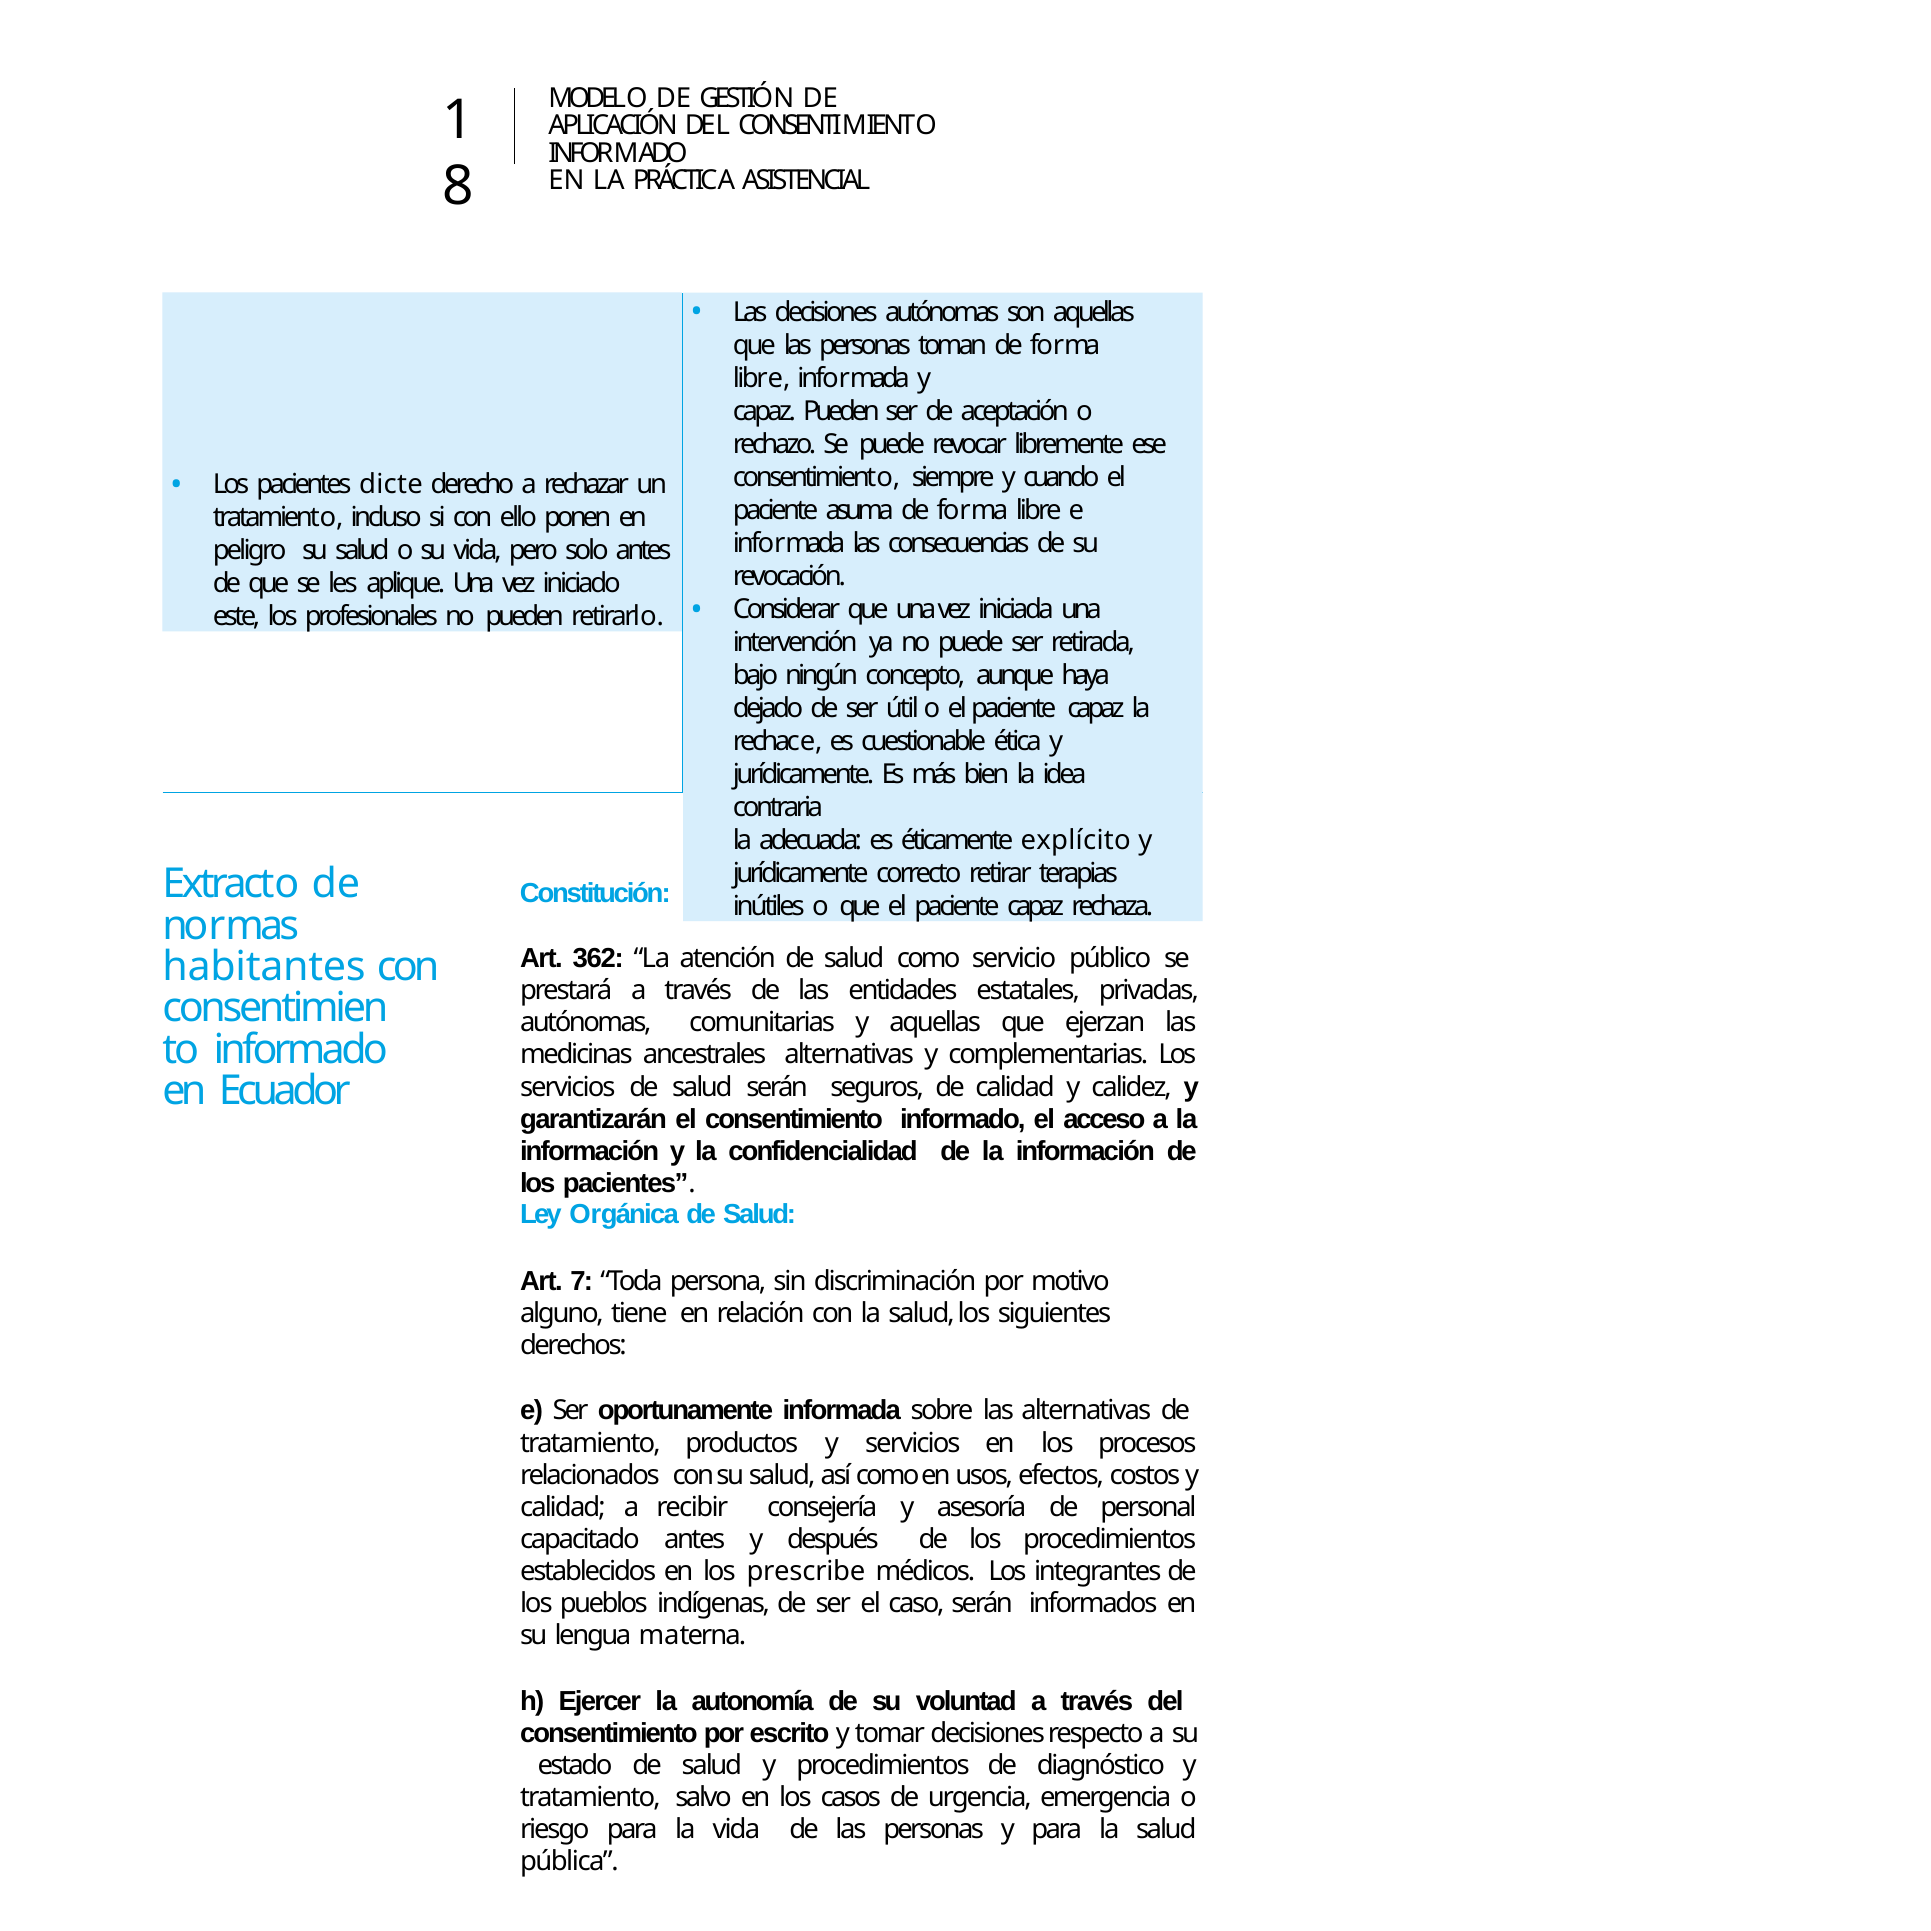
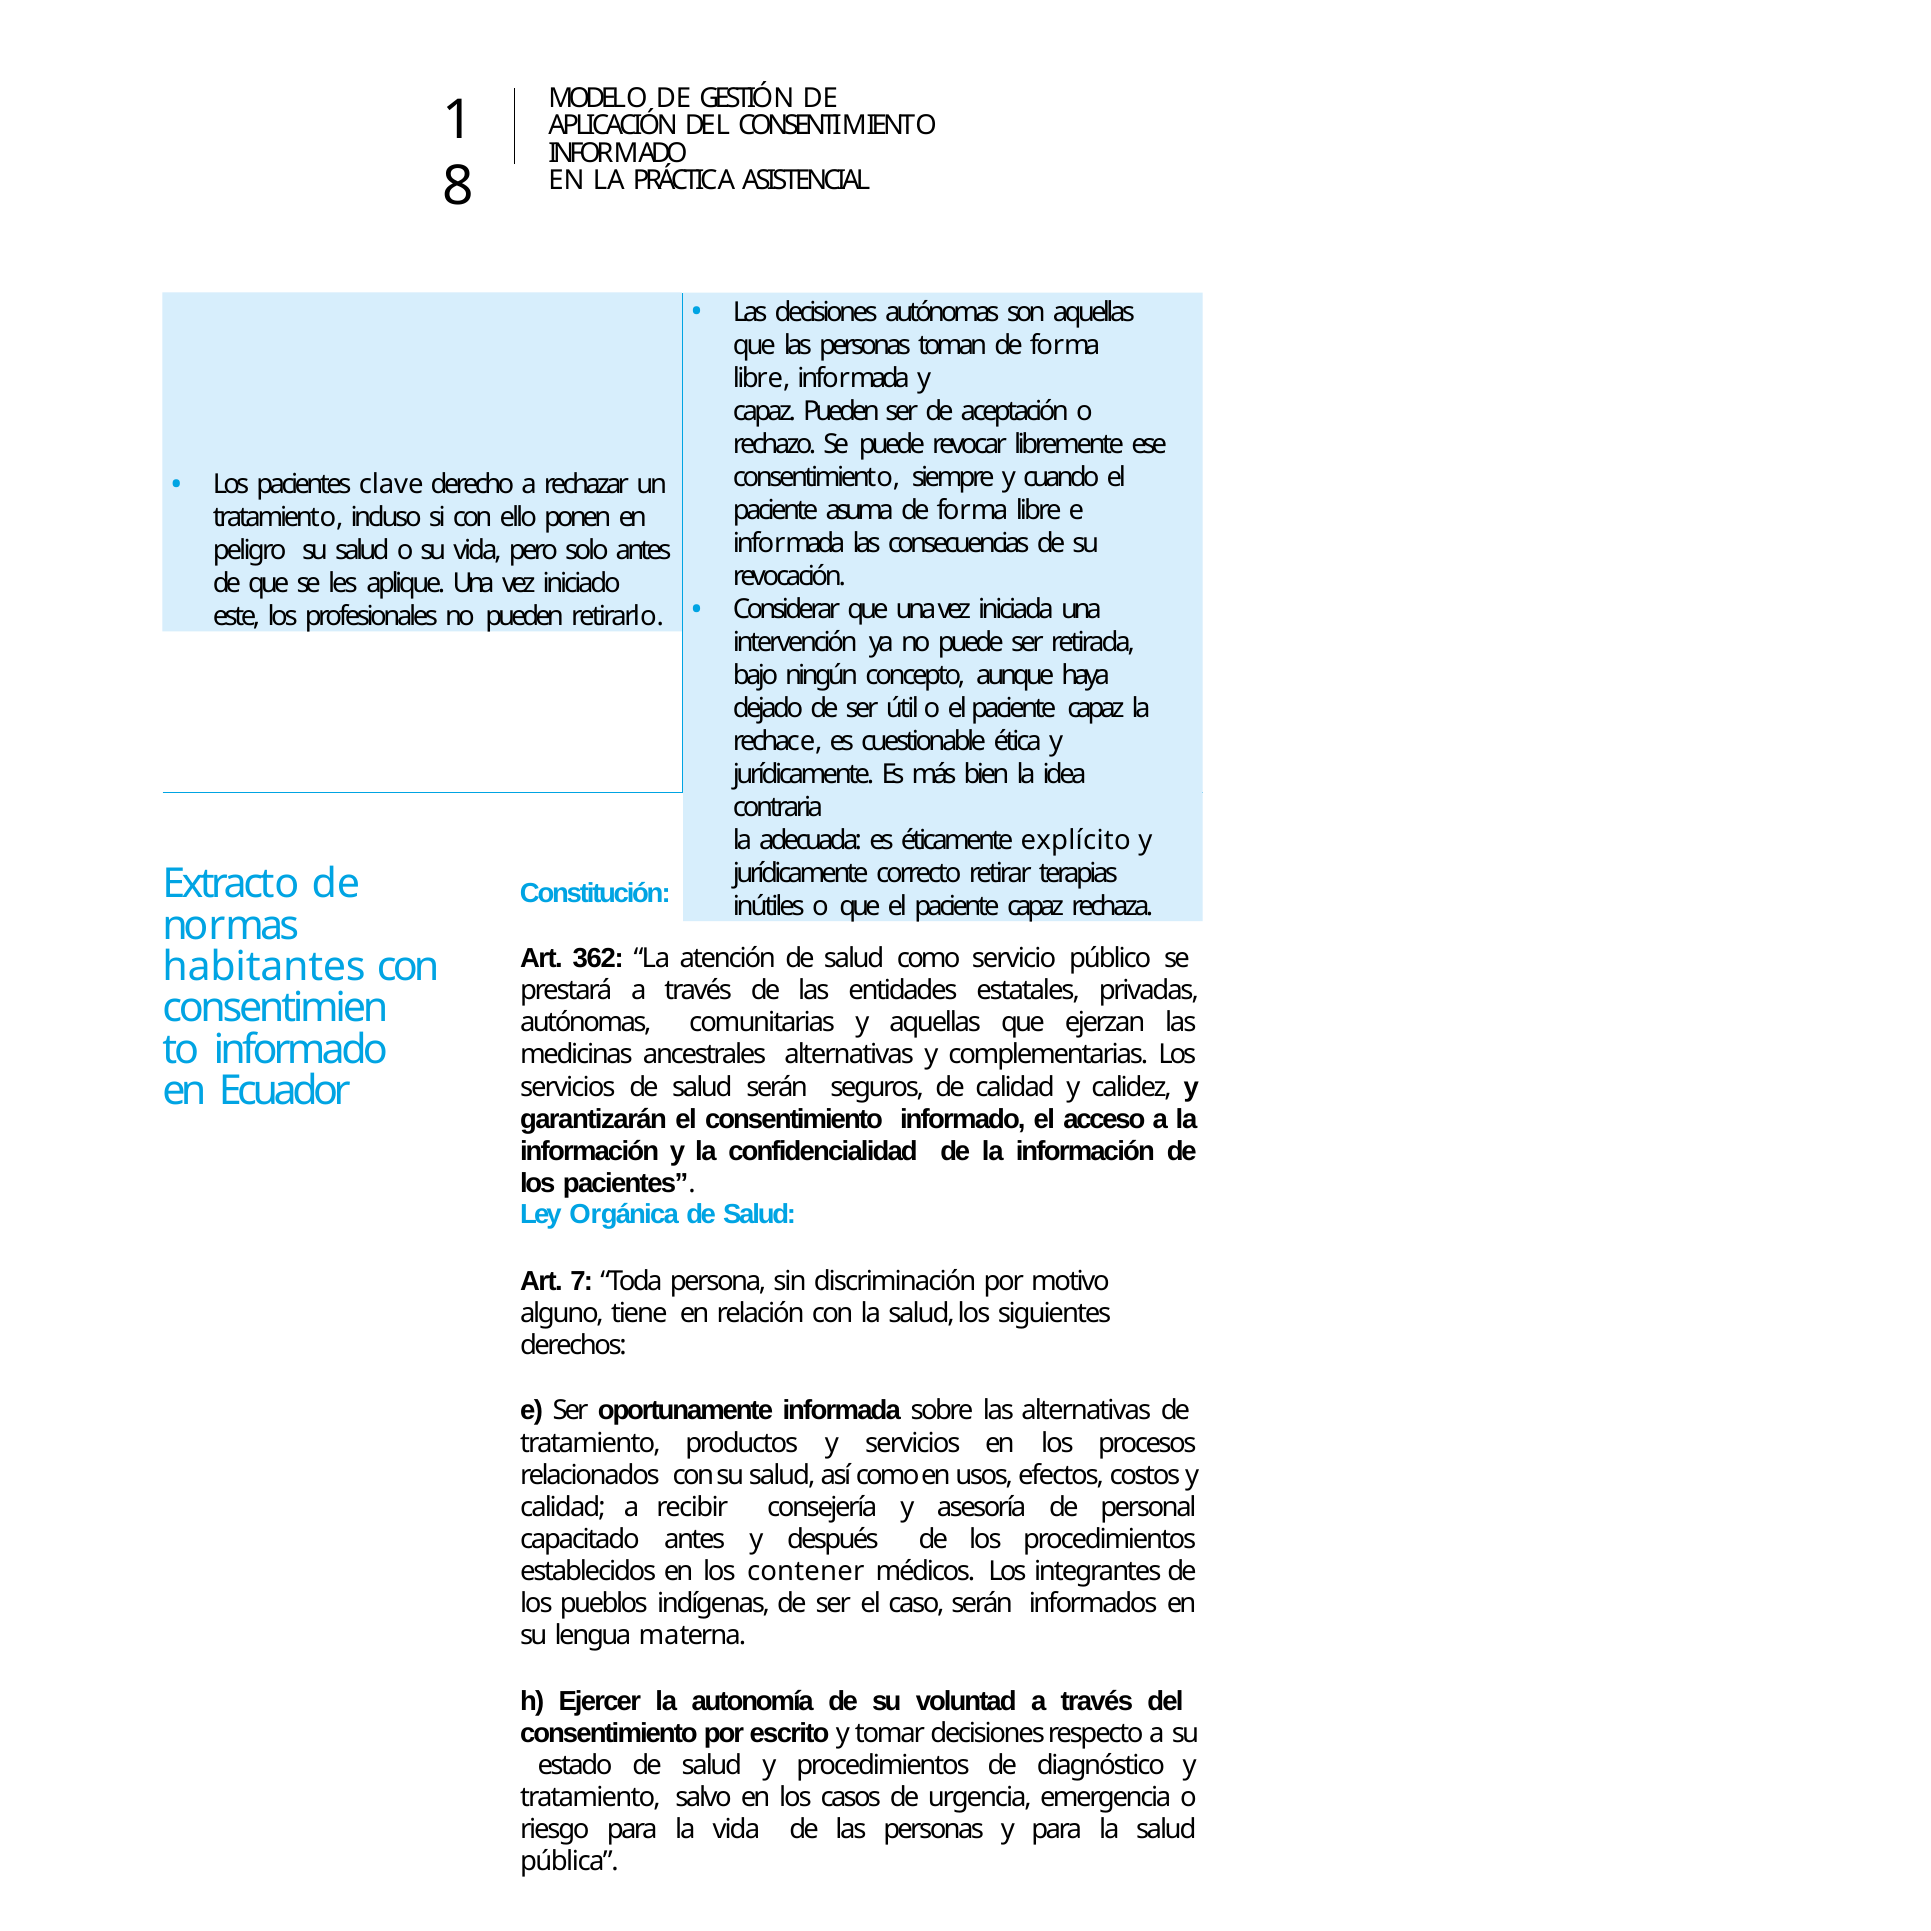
dicte: dicte -> clave (391, 485)
prescribe: prescribe -> contener (806, 1571)
